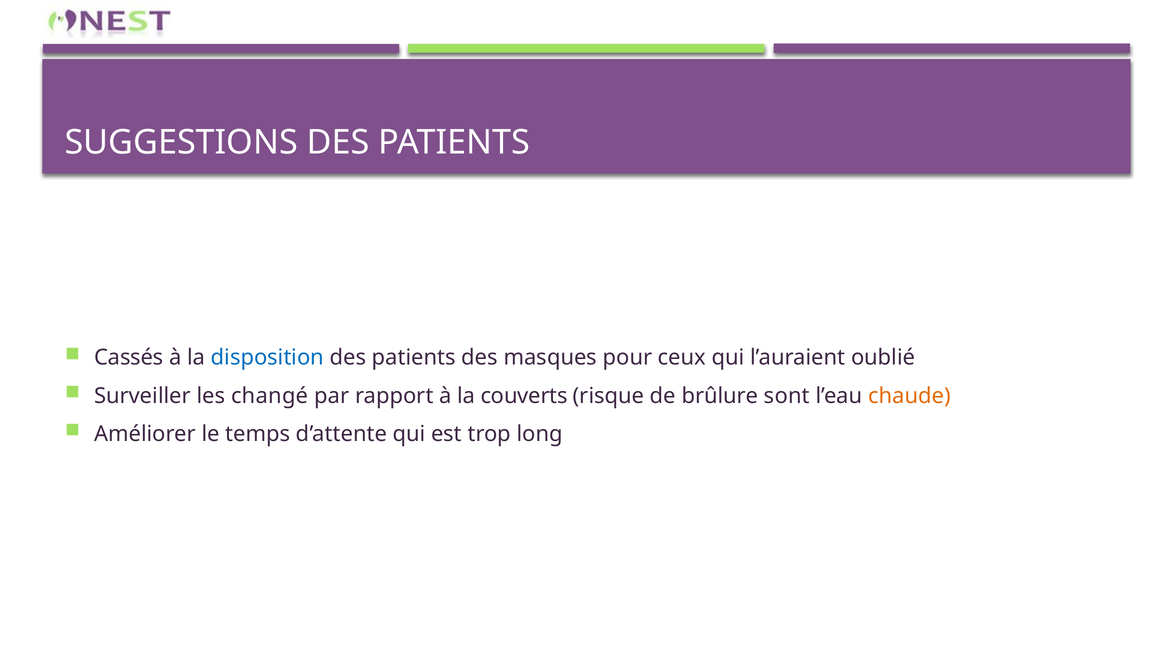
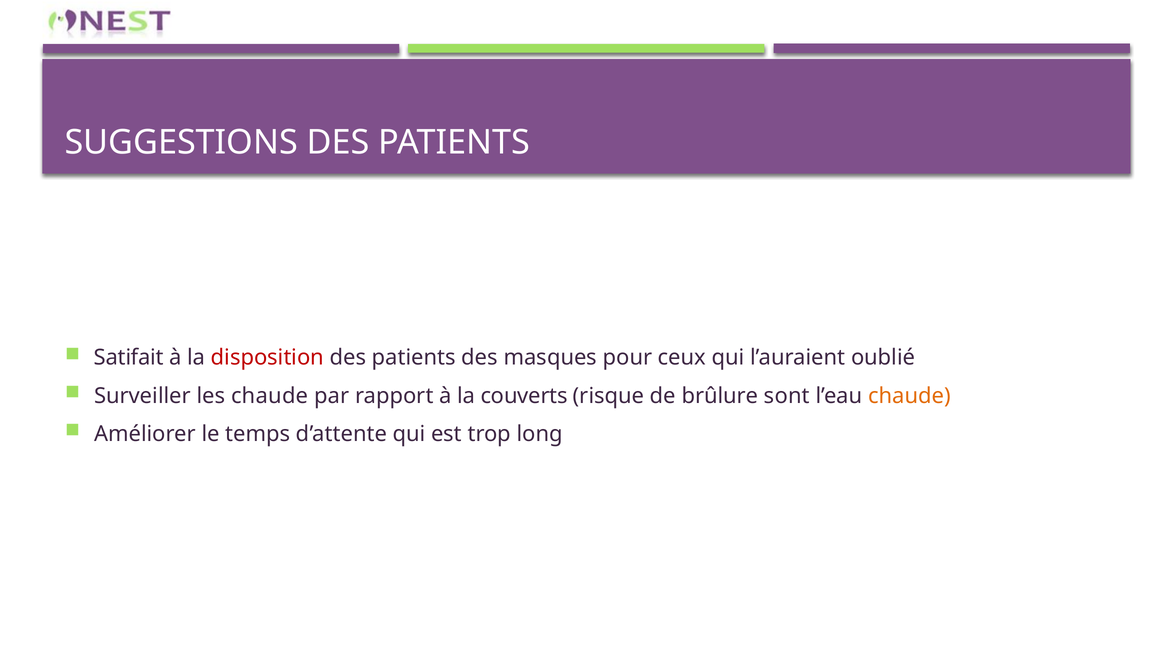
Cassés: Cassés -> Satifait (129, 358)
disposition colour: blue -> red (267, 358)
les changé: changé -> chaude (270, 396)
